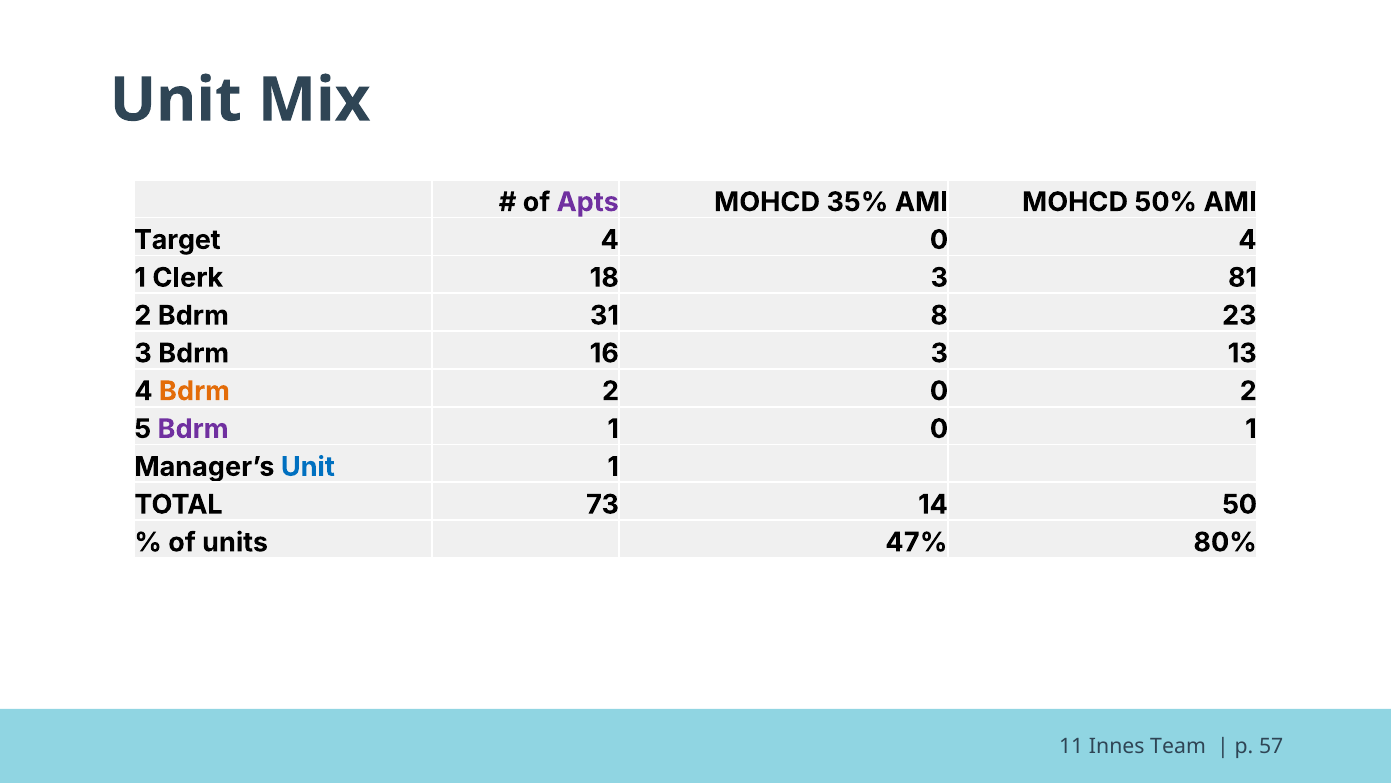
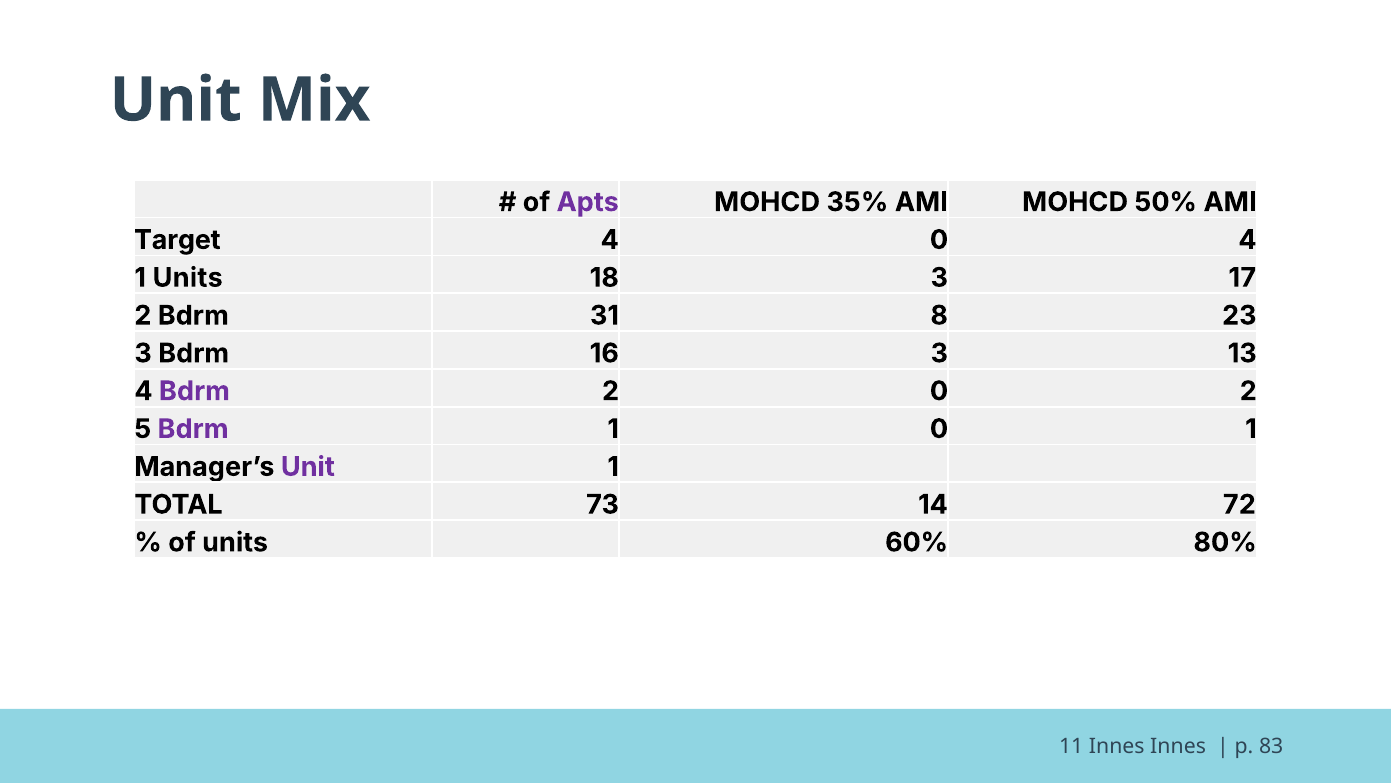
1 Clerk: Clerk -> Units (188, 278)
81: 81 -> 17 (1242, 278)
Bdrm colour: orange -> purple (194, 391)
Unit colour: blue -> purple (308, 467)
50: 50 -> 72 (1239, 504)
47%: 47% -> 60% (917, 542)
Innes Team: Team -> Innes (1178, 746)
57: 57 -> 83 (1271, 746)
